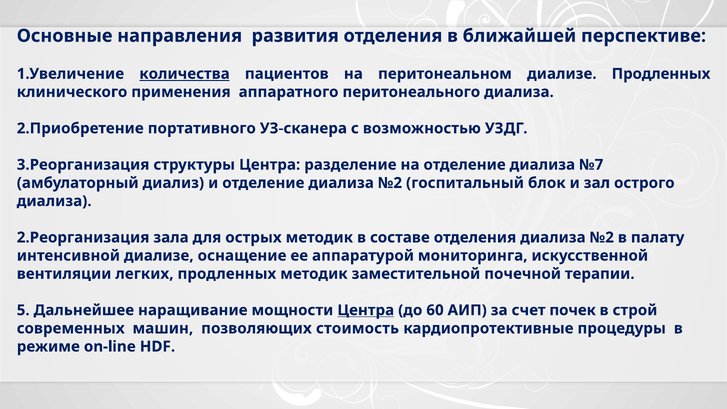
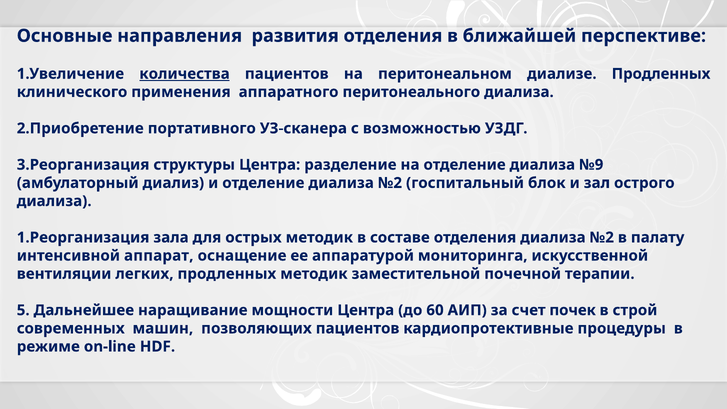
№7: №7 -> №9 (591, 165)
2.Реорганизация: 2.Реорганизация -> 1.Реорганизация (83, 237)
интенсивной диализе: диализе -> аппарат (159, 256)
Центра underline: present -> none (366, 310)
позволяющих стоимость: стоимость -> пациентов (358, 328)
